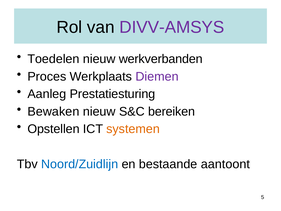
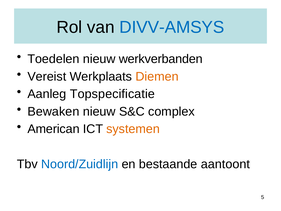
DIVV-AMSYS colour: purple -> blue (172, 27)
Proces: Proces -> Vereist (47, 76)
Diemen colour: purple -> orange (157, 76)
Prestatiesturing: Prestatiesturing -> Topspecificatie (112, 94)
bereiken: bereiken -> complex (171, 111)
Opstellen: Opstellen -> American (53, 129)
